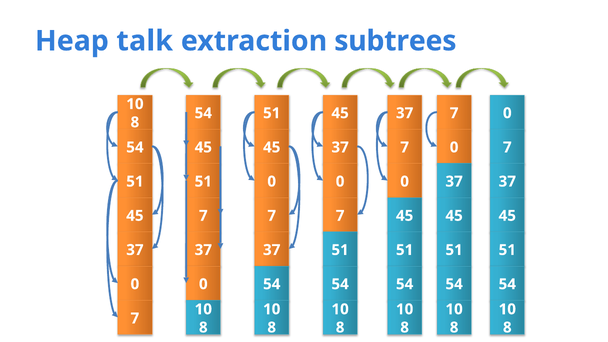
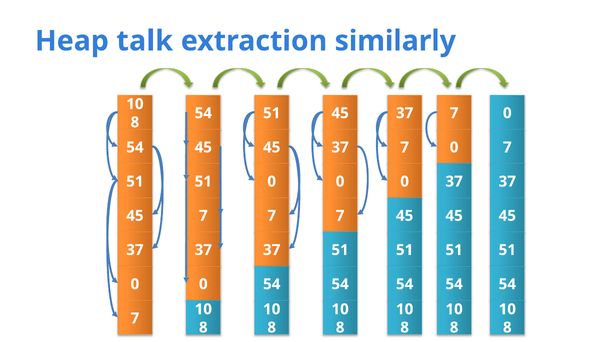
subtrees: subtrees -> similarly (395, 41)
